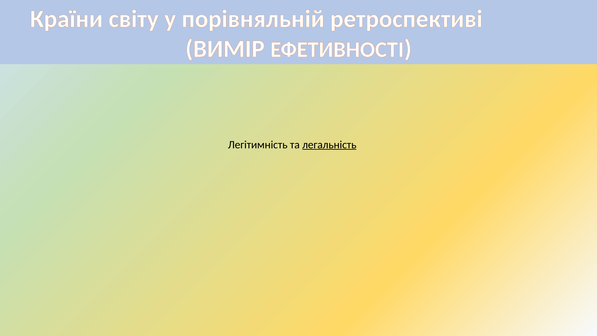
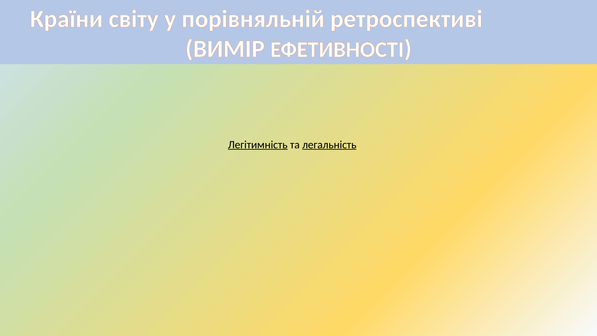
Легітимність underline: none -> present (258, 145)
